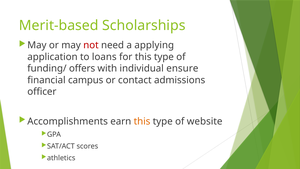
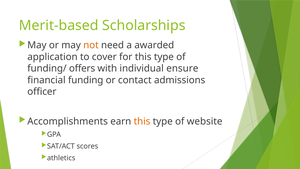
not colour: red -> orange (91, 45)
applying: applying -> awarded (154, 45)
loans: loans -> cover (104, 57)
campus: campus -> funding (86, 80)
